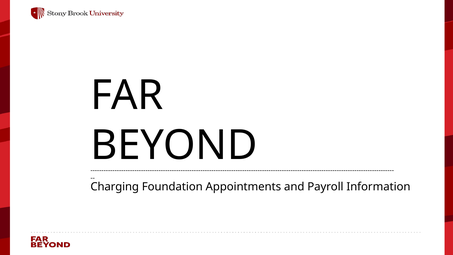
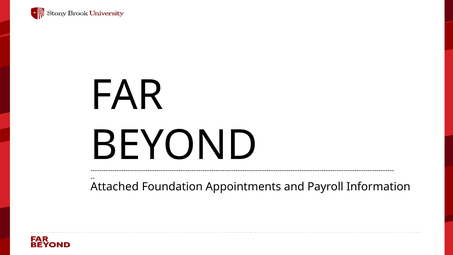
Charging: Charging -> Attached (115, 187)
